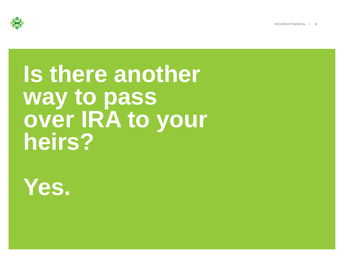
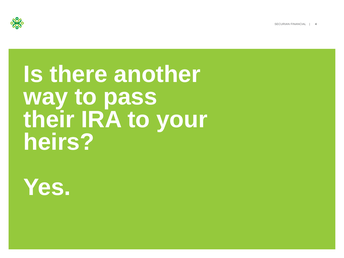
over: over -> their (49, 120)
